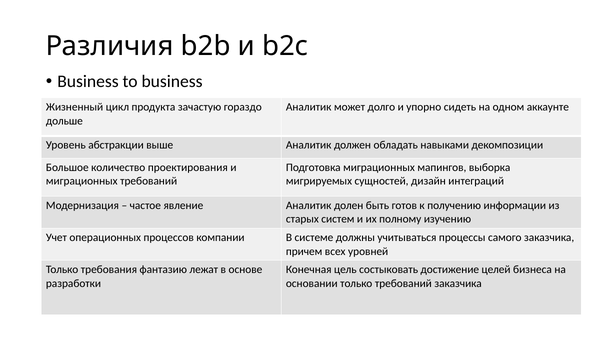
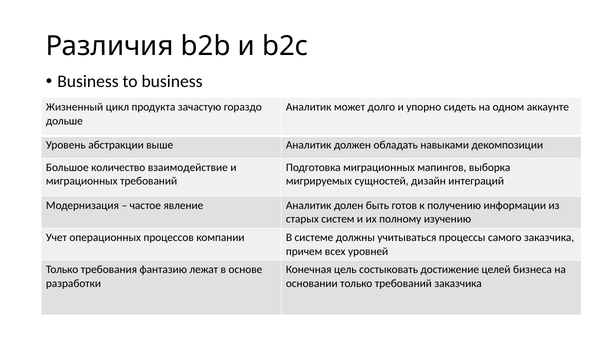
проектирования: проектирования -> взаимодействие (188, 167)
